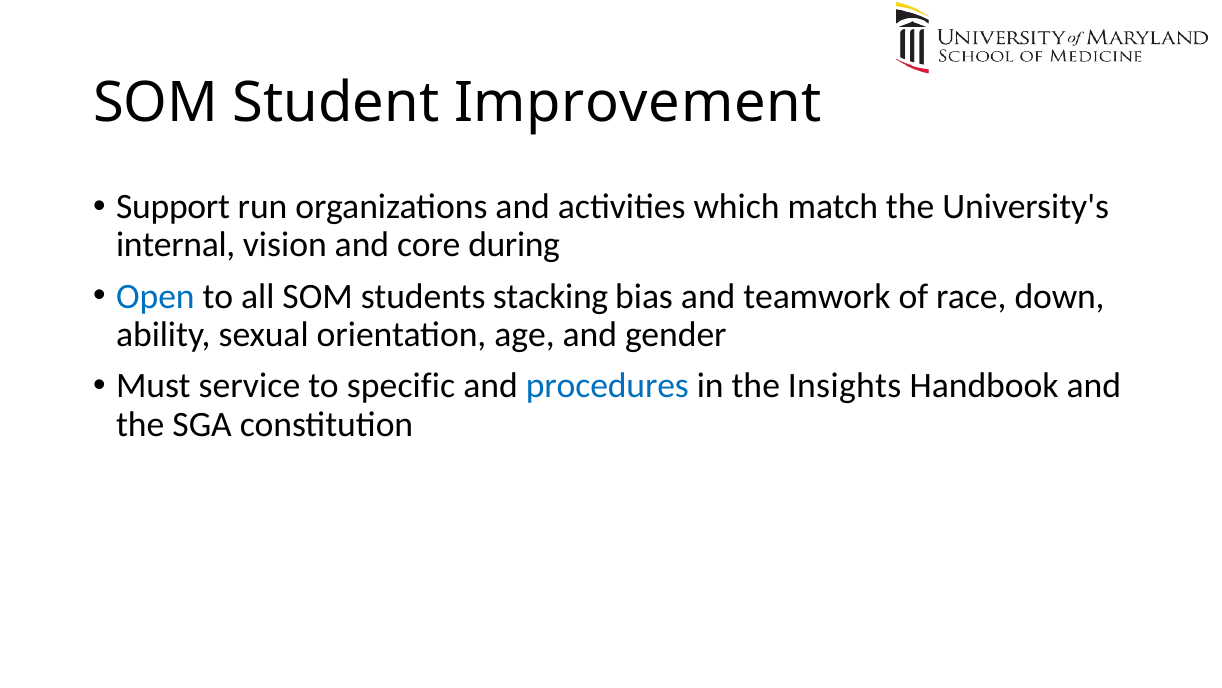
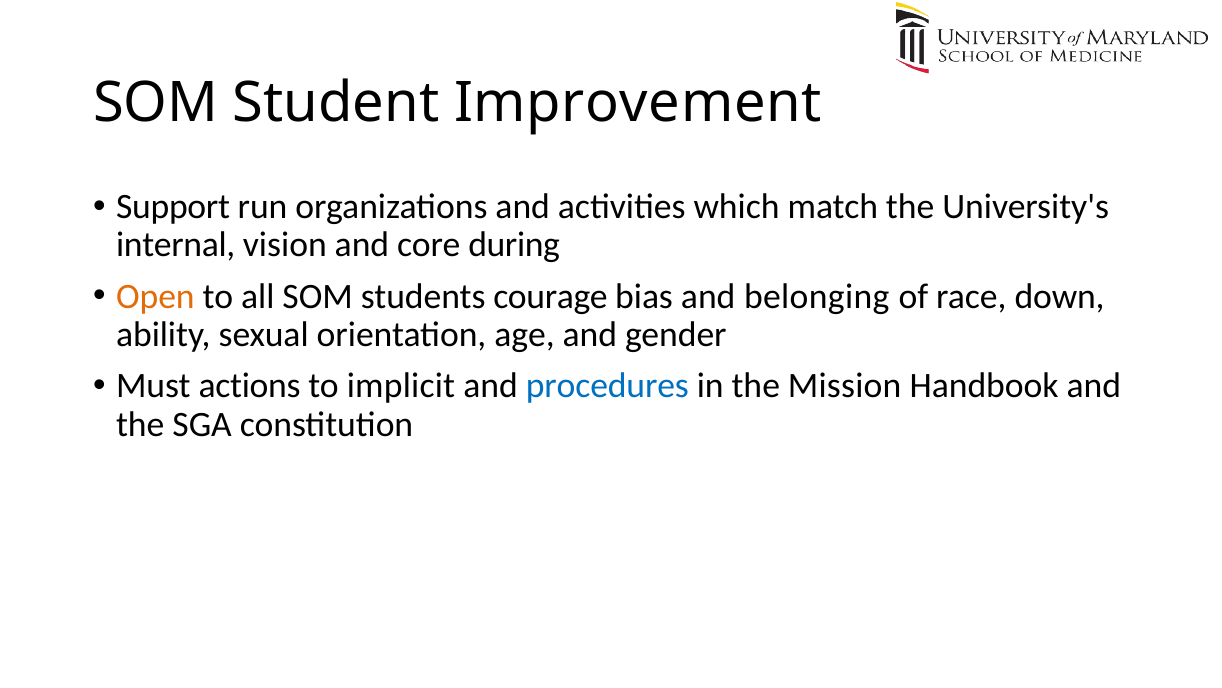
Open colour: blue -> orange (155, 296)
stacking: stacking -> courage (550, 296)
teamwork: teamwork -> belonging (817, 296)
service: service -> actions (250, 386)
specific: specific -> implicit (401, 386)
Insights: Insights -> Mission (845, 386)
